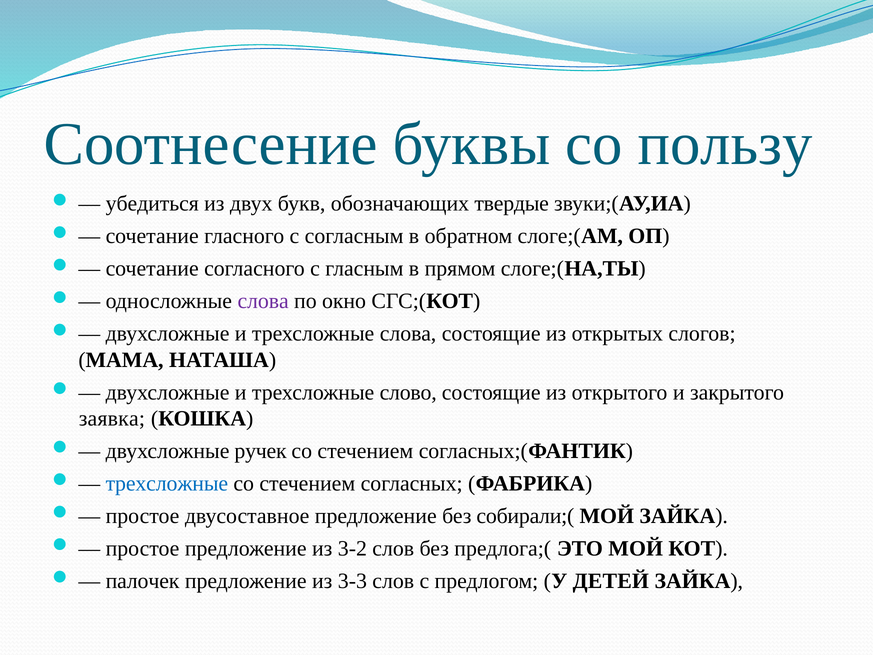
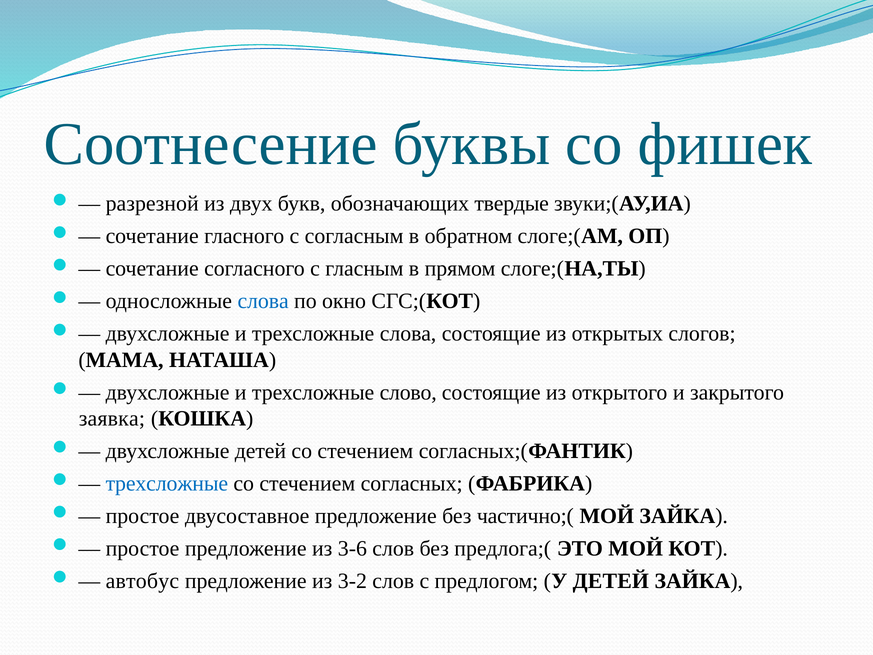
пользу: пользу -> фишек (725, 144)
убедиться: убедиться -> разрезной (152, 204)
слова colour: purple -> blue (263, 301)
двухсложные ручек: ручек -> детей (260, 451)
собирали;(: собирали;( -> частично;( (525, 516)
3-2: 3-2 -> 3-6 (352, 548)
палочек: палочек -> автобус (142, 581)
3-3: 3-3 -> 3-2 (352, 581)
